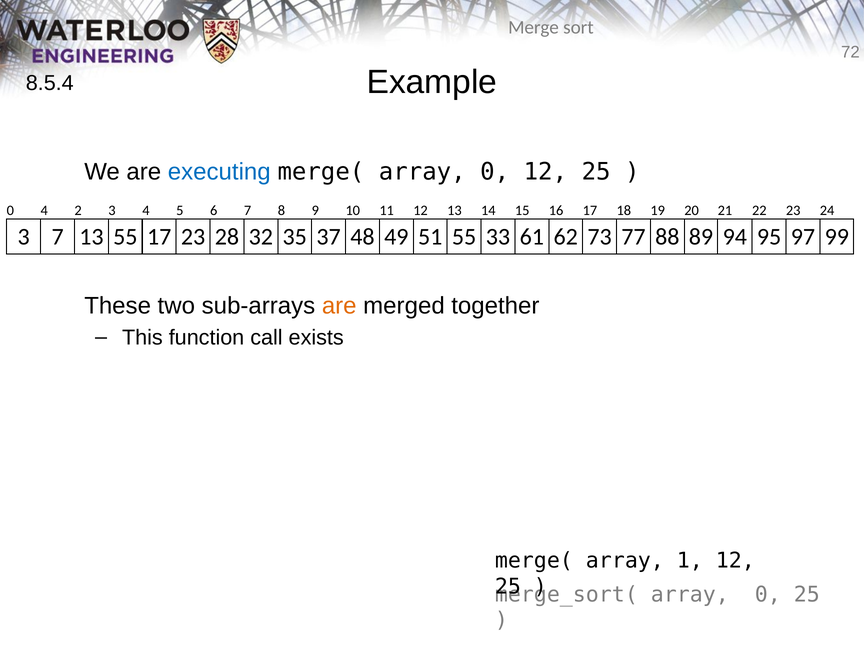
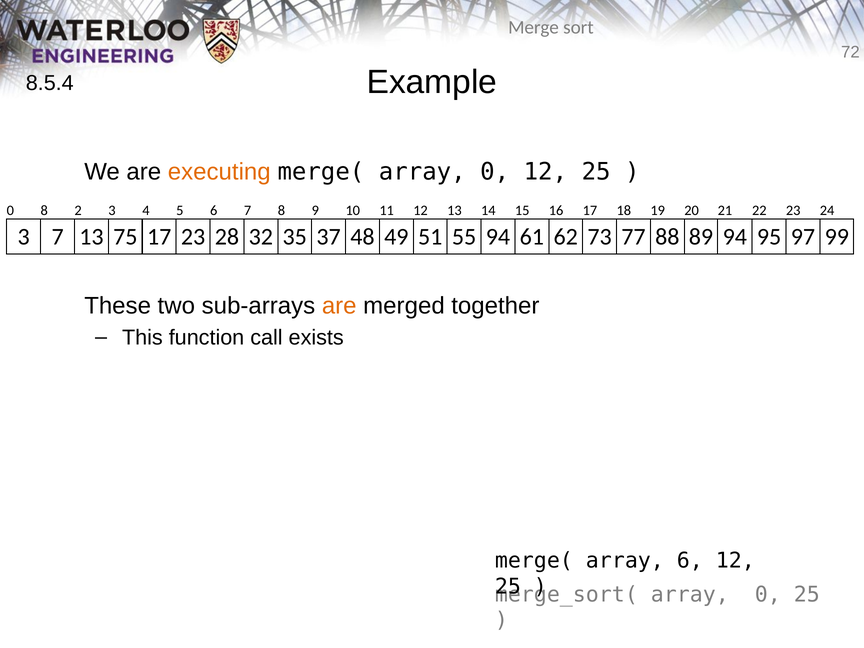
executing colour: blue -> orange (219, 172)
0 4: 4 -> 8 (44, 210)
13 55: 55 -> 75 (125, 237)
55 33: 33 -> 94 (498, 237)
array 1: 1 -> 6 (690, 561)
